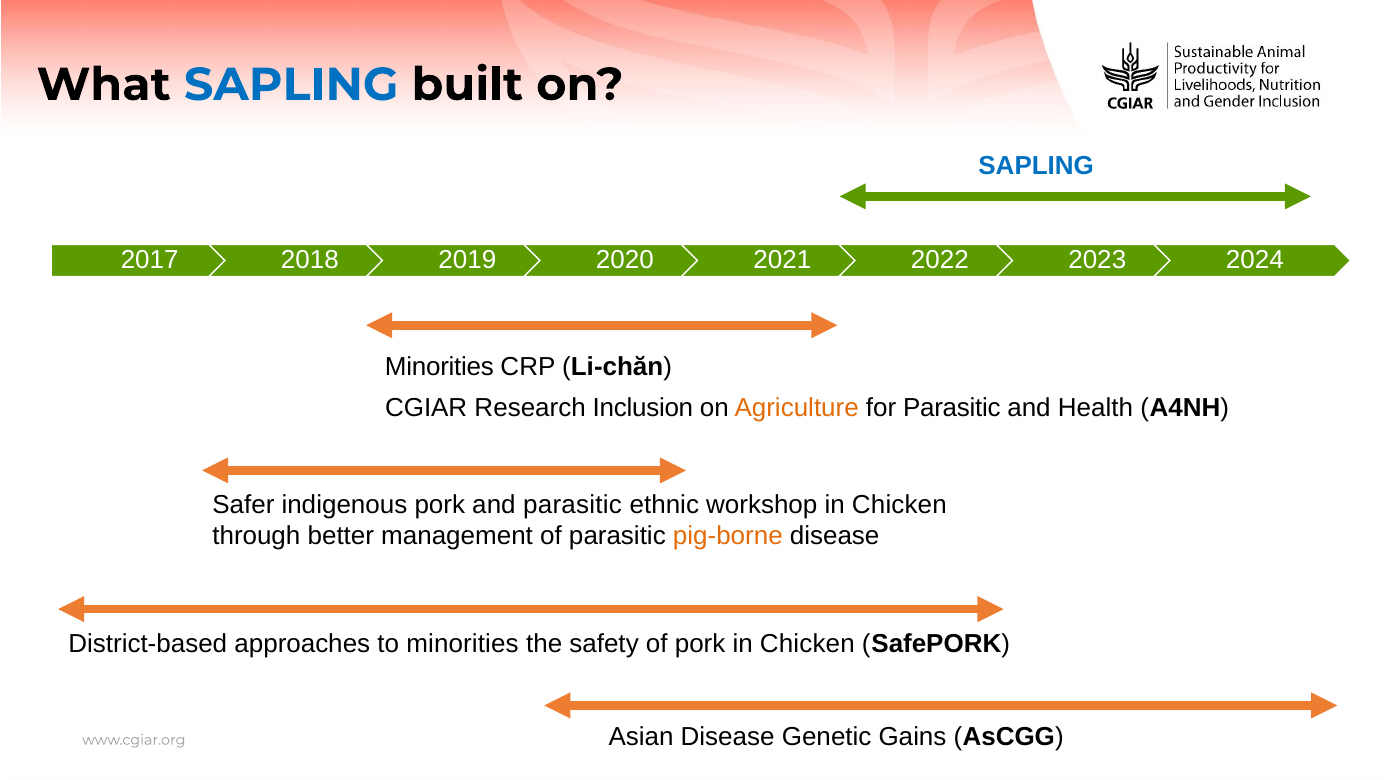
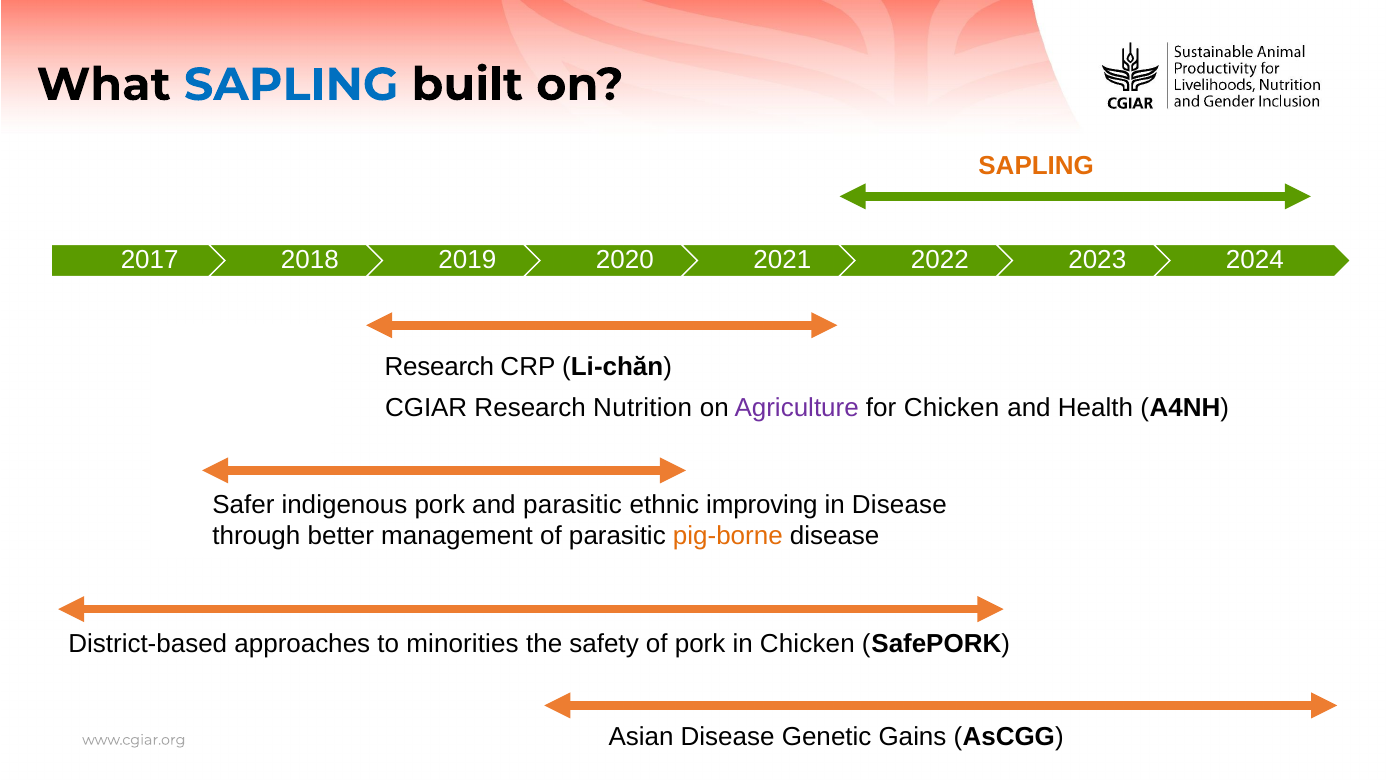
SAPLING colour: blue -> orange (1036, 166)
Minorities: Minorities -> Research (439, 367)
Inclusion: Inclusion -> Nutrition (643, 408)
Agriculture colour: orange -> purple (797, 408)
for Parasitic: Parasitic -> Chicken (952, 408)
workshop: workshop -> improving (762, 505)
Chicken: Chicken -> Disease (899, 505)
